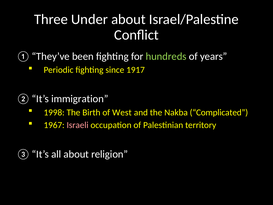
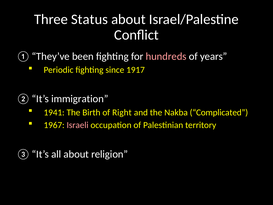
Under: Under -> Status (90, 19)
hundreds colour: light green -> pink (166, 56)
1998: 1998 -> 1941 (54, 112)
West: West -> Right (122, 112)
